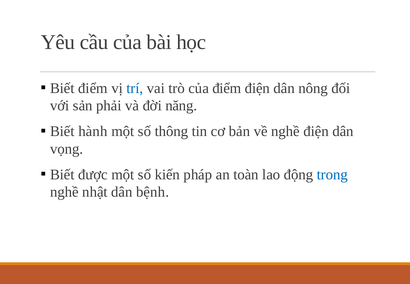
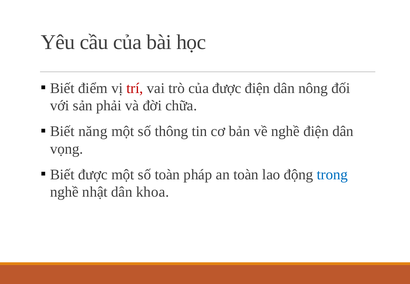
trí colour: blue -> red (135, 88)
của điểm: điểm -> được (227, 88)
năng: năng -> chữa (181, 106)
hành: hành -> năng (93, 131)
số kiến: kiến -> toàn (167, 174)
bệnh: bệnh -> khoa (153, 192)
